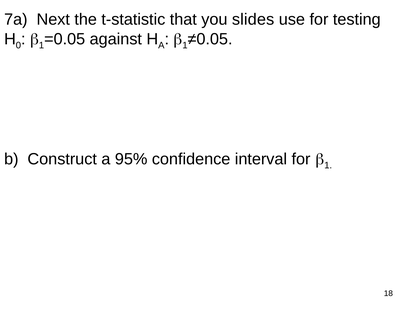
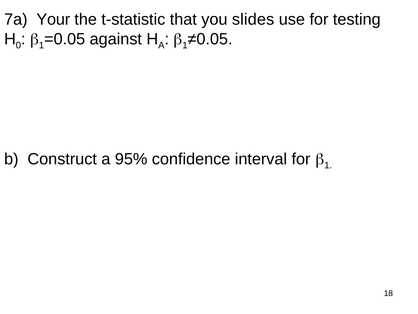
Next: Next -> Your (53, 20)
